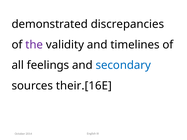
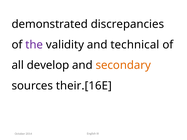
timelines: timelines -> technical (135, 45)
feelings: feelings -> develop (48, 65)
secondary colour: blue -> orange (123, 65)
